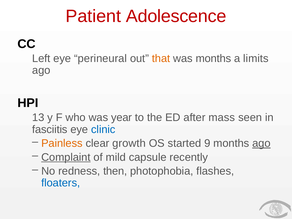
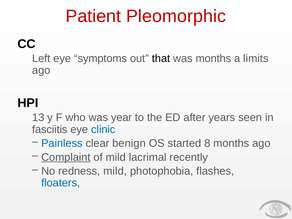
Adolescence: Adolescence -> Pleomorphic (176, 16)
perineural: perineural -> symptoms (101, 58)
that colour: orange -> black (161, 58)
mass: mass -> years (222, 118)
Painless colour: orange -> blue (62, 143)
growth: growth -> benign (129, 143)
9: 9 -> 8 (207, 143)
ago underline: present -> none (261, 143)
capsule: capsule -> lacrimal (148, 157)
redness then: then -> mild (115, 171)
